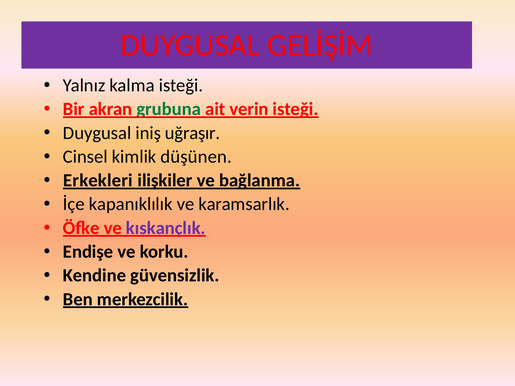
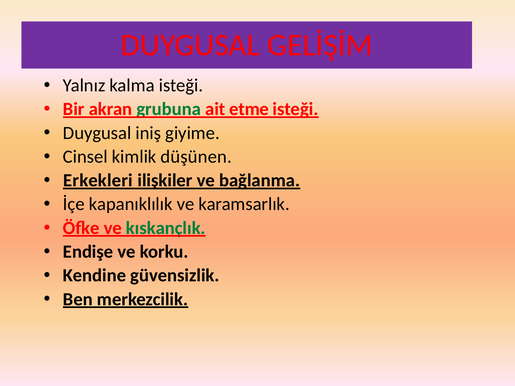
verin: verin -> etme (249, 109)
uğraşır: uğraşır -> giyime (193, 133)
kıskançlık colour: purple -> green (166, 228)
